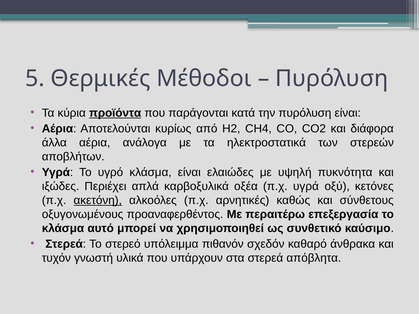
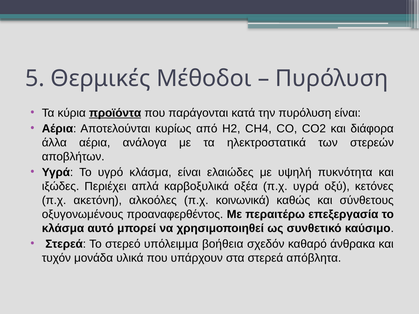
ακετόνη underline: present -> none (98, 200)
αρνητικές: αρνητικές -> κοινωνικά (243, 200)
πιθανόν: πιθανόν -> βοήθεια (223, 244)
γνωστή: γνωστή -> μονάδα (94, 258)
